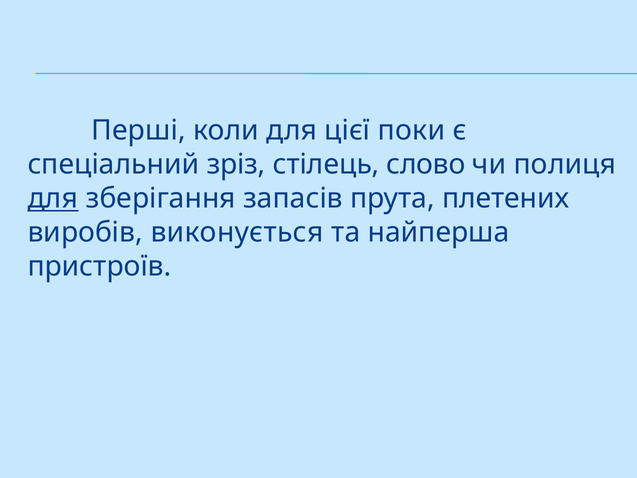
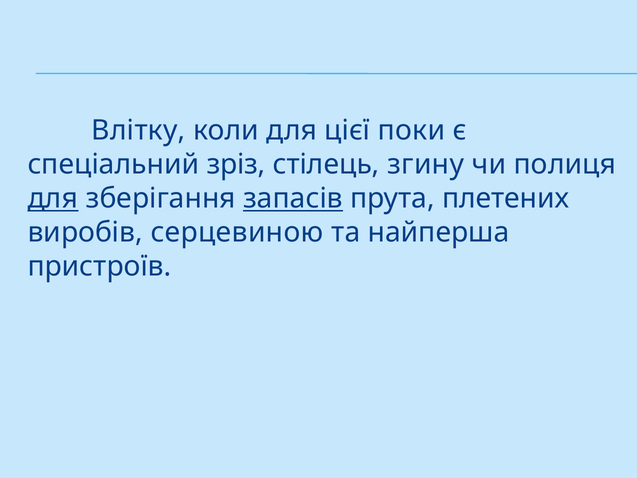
Перші: Перші -> Влітку (138, 130)
слово: слово -> згину (426, 164)
запасів underline: none -> present (293, 198)
виконується: виконується -> серцевиною (237, 232)
